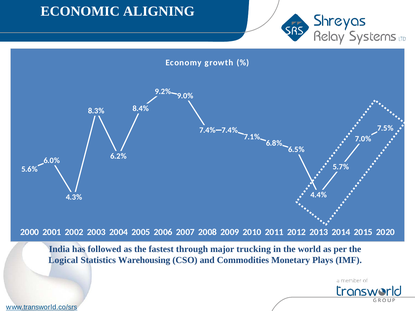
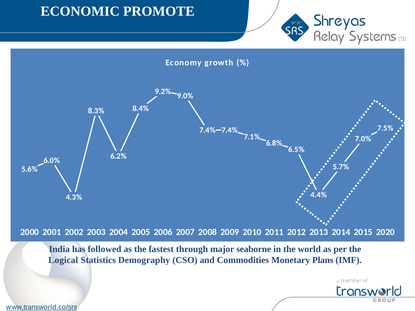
ALIGNING: ALIGNING -> PROMOTE (159, 11)
trucking: trucking -> seaborne (254, 249)
Warehousing: Warehousing -> Demography (144, 260)
Plays: Plays -> Plans (323, 260)
